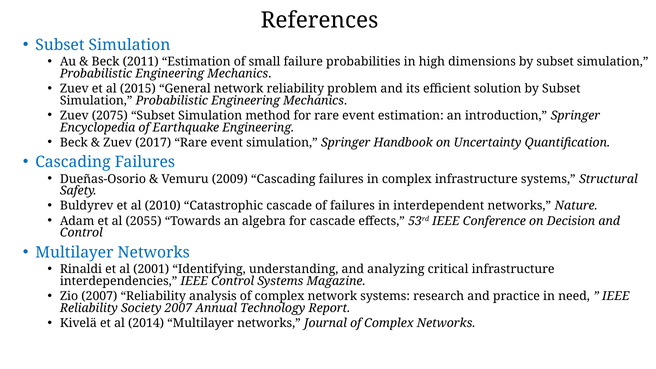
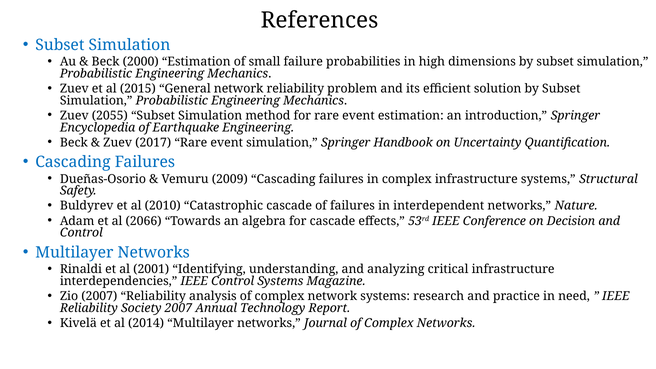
2011: 2011 -> 2000 (141, 62)
2075: 2075 -> 2055 (110, 116)
2055: 2055 -> 2066 (144, 221)
